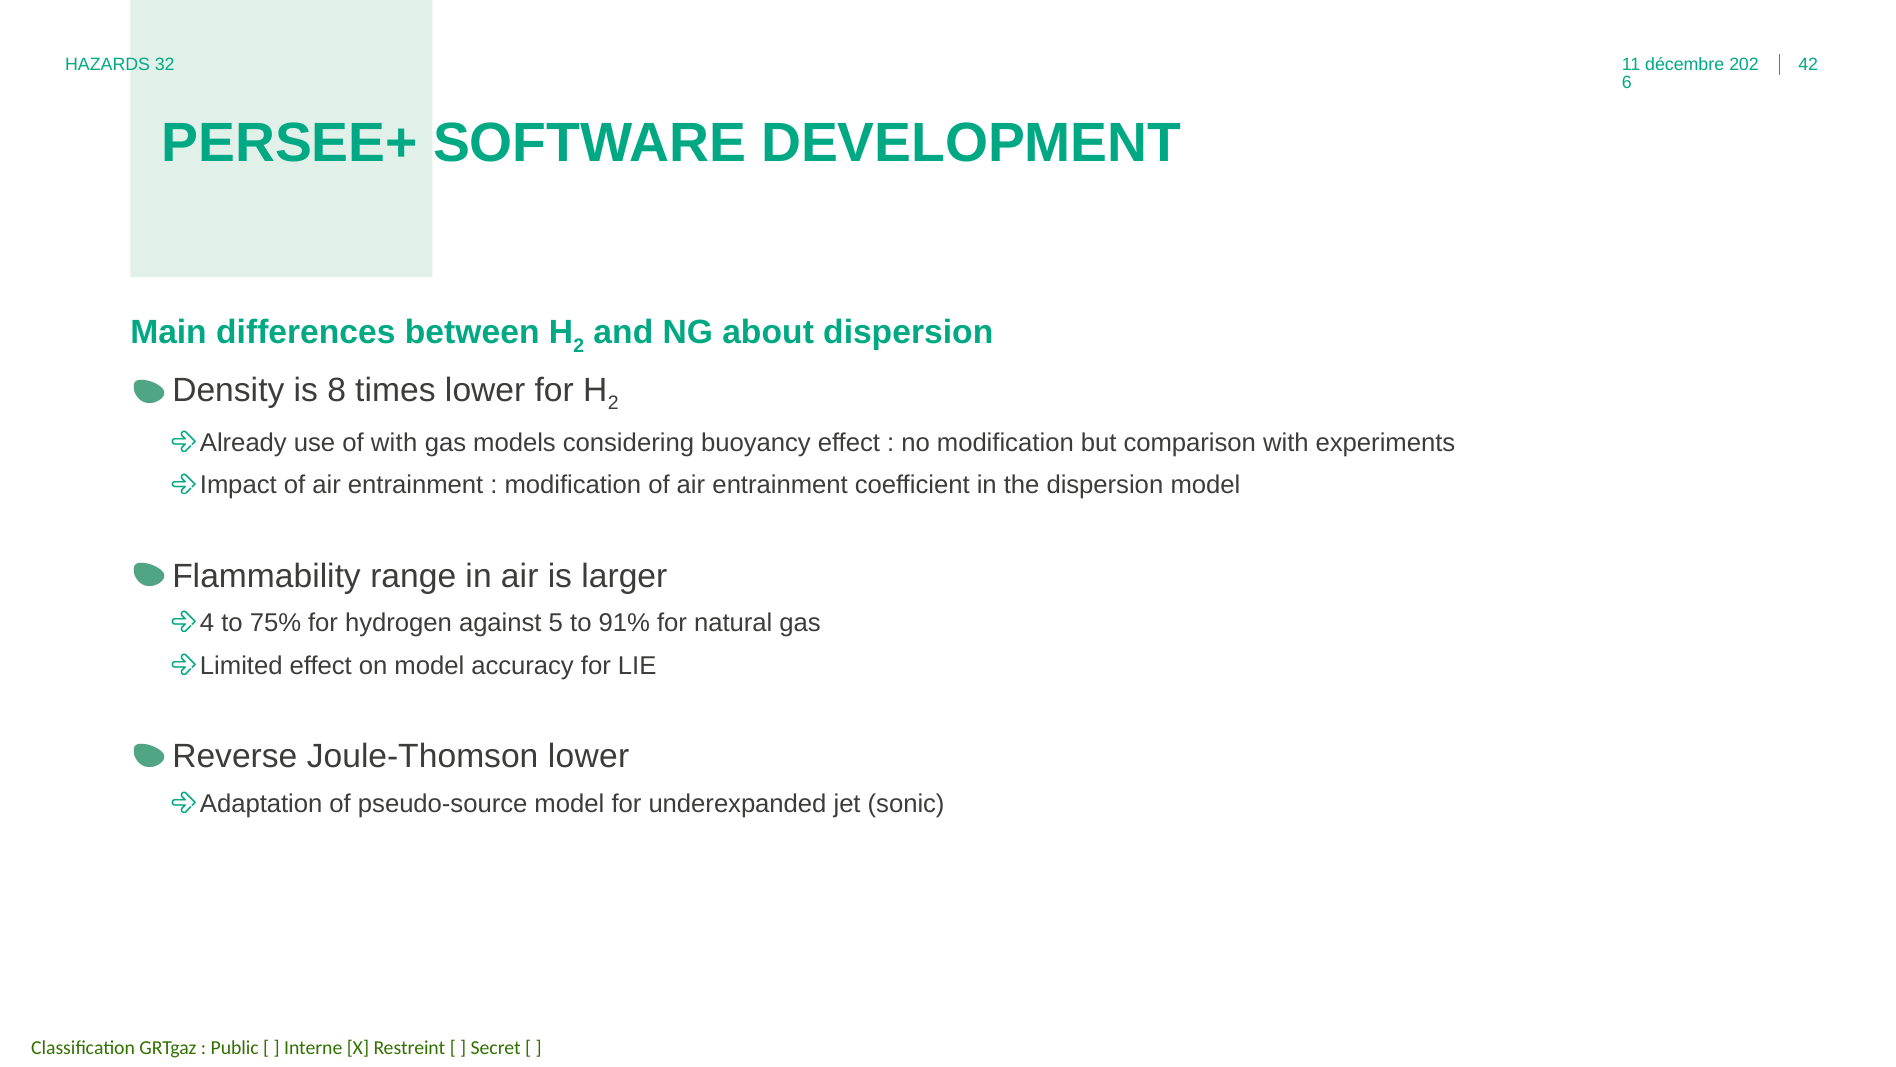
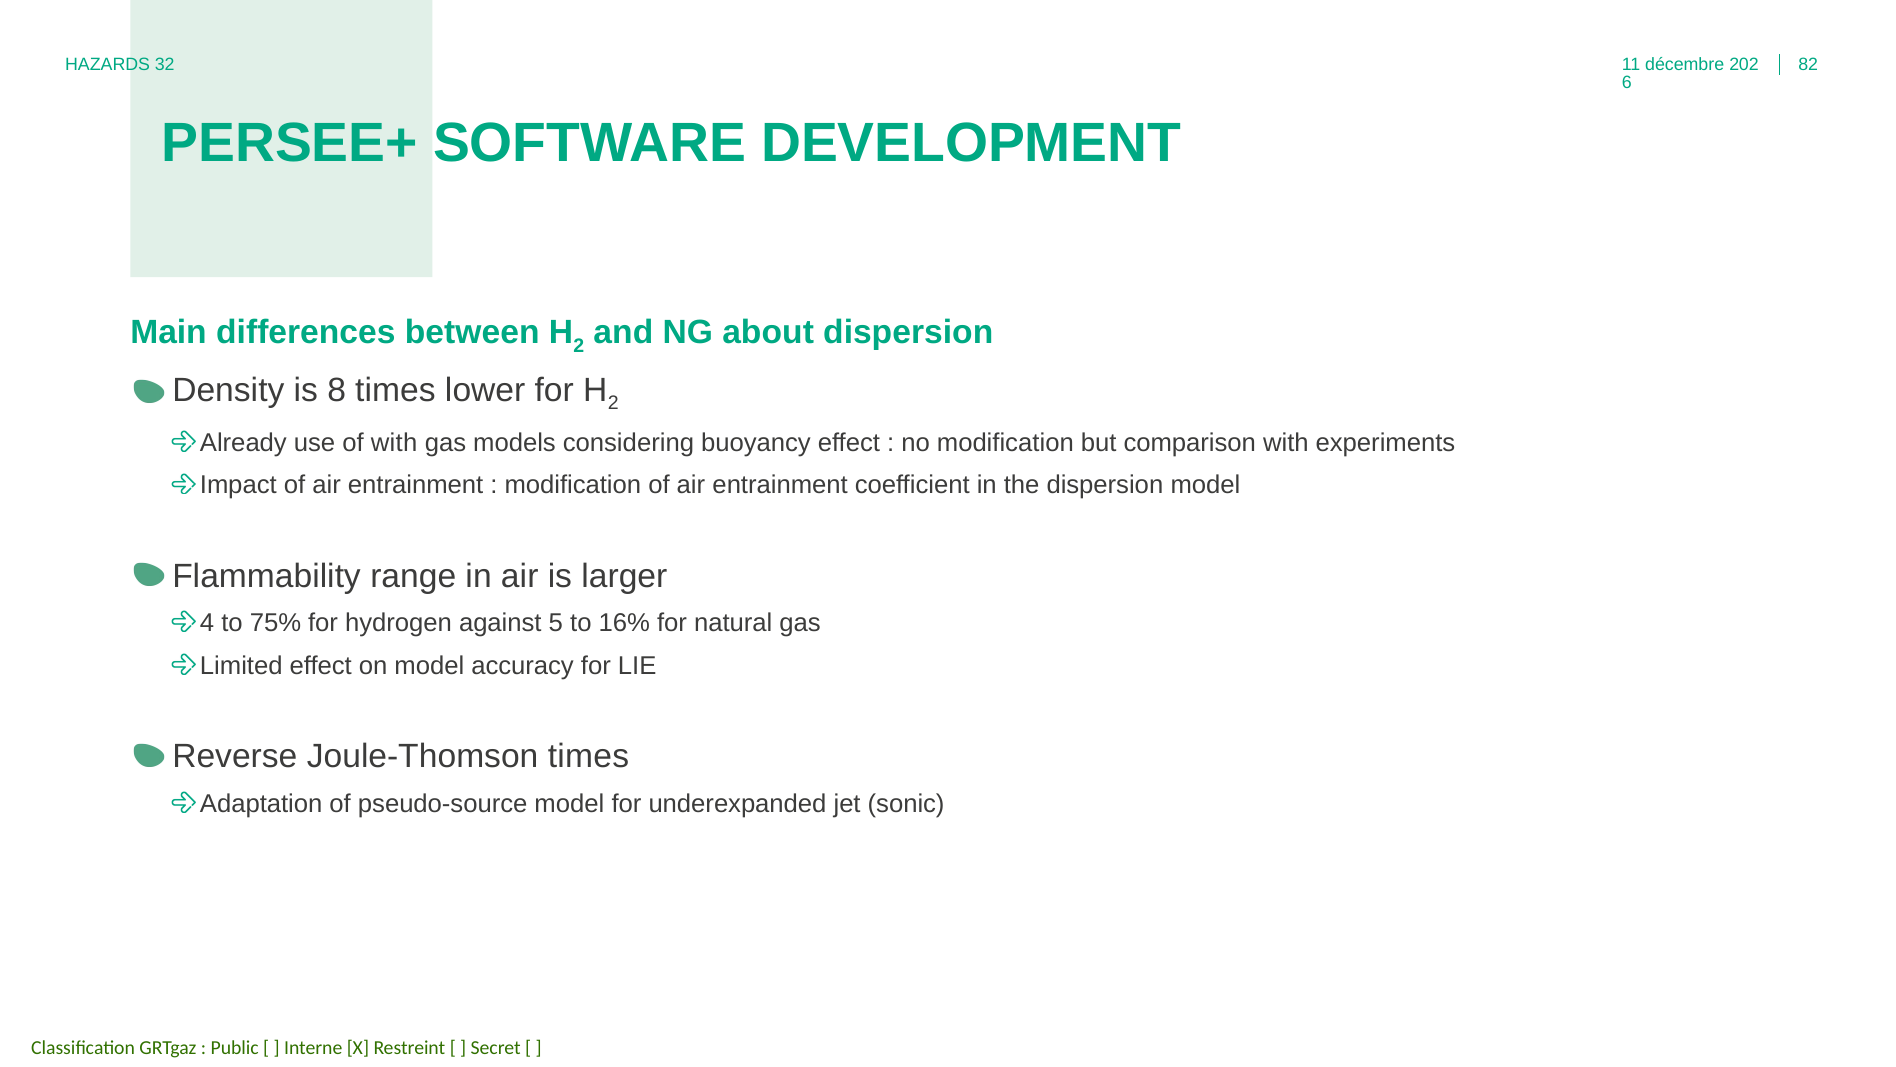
42: 42 -> 82 (1808, 65)
91%: 91% -> 16% (624, 623)
Joule-Thomson lower: lower -> times (589, 756)
